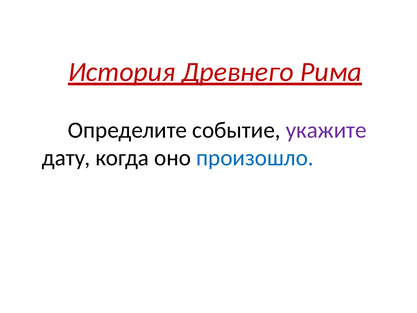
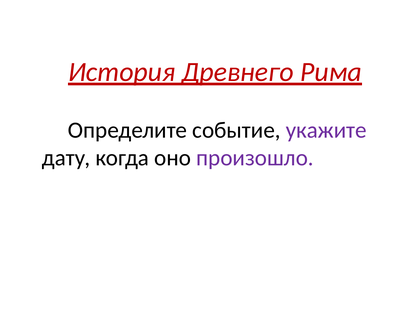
произошло colour: blue -> purple (255, 158)
